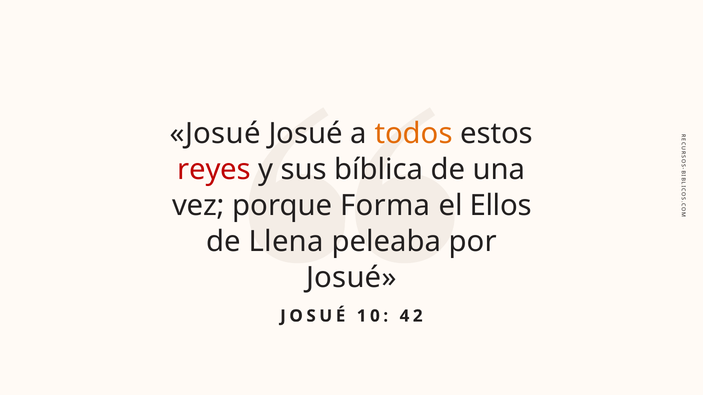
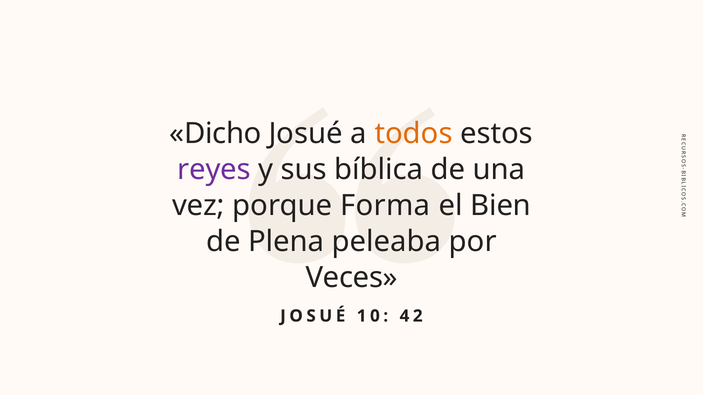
Josué: Josué -> Dicho (216, 134)
reyes colour: red -> purple (214, 170)
Ellos: Ellos -> Bien (501, 206)
Llena: Llena -> Plena (286, 242)
Josué: Josué -> Veces (352, 278)
